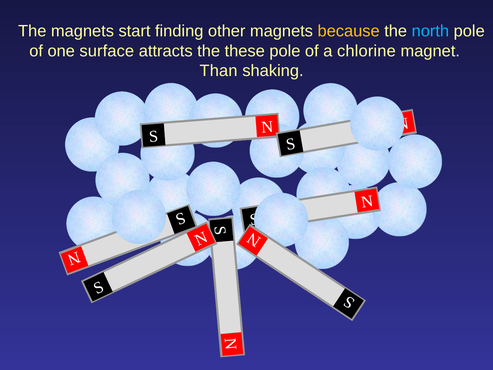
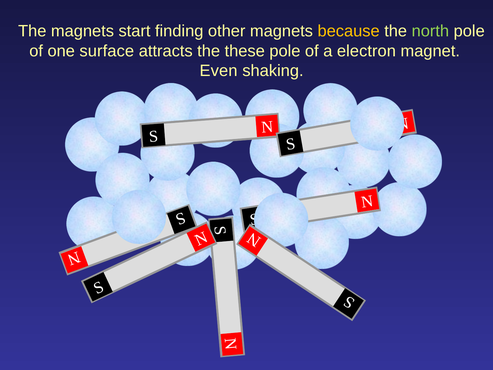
north colour: light blue -> light green (430, 31)
chlorine: chlorine -> electron (366, 51)
Than: Than -> Even (219, 71)
